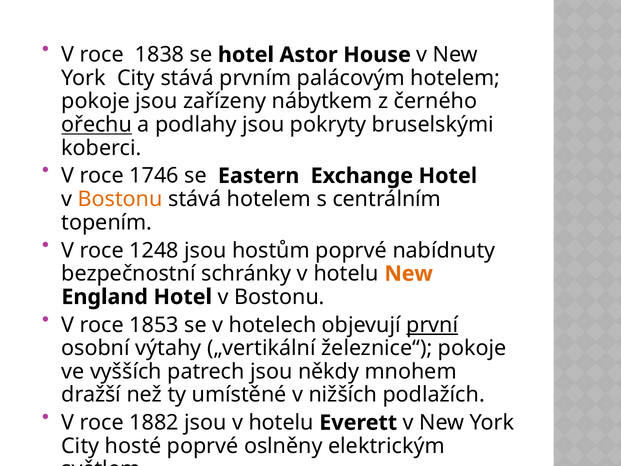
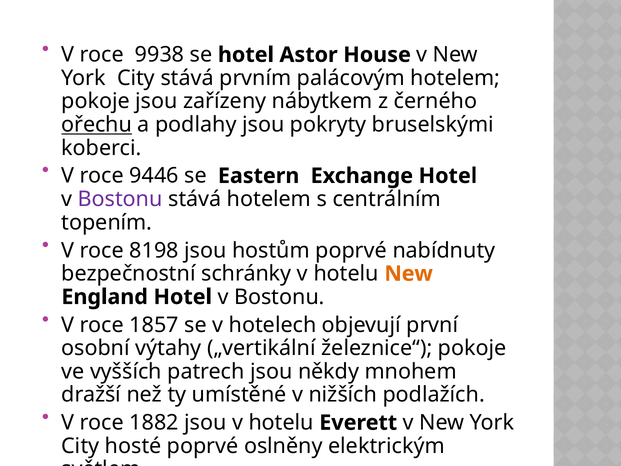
1838: 1838 -> 9938 (160, 55)
1746: 1746 -> 9446 (154, 176)
Bostonu colour: orange -> purple (120, 199)
1248: 1248 -> 8198 (154, 250)
1853: 1853 -> 1857 (154, 325)
první underline: present -> none (432, 325)
